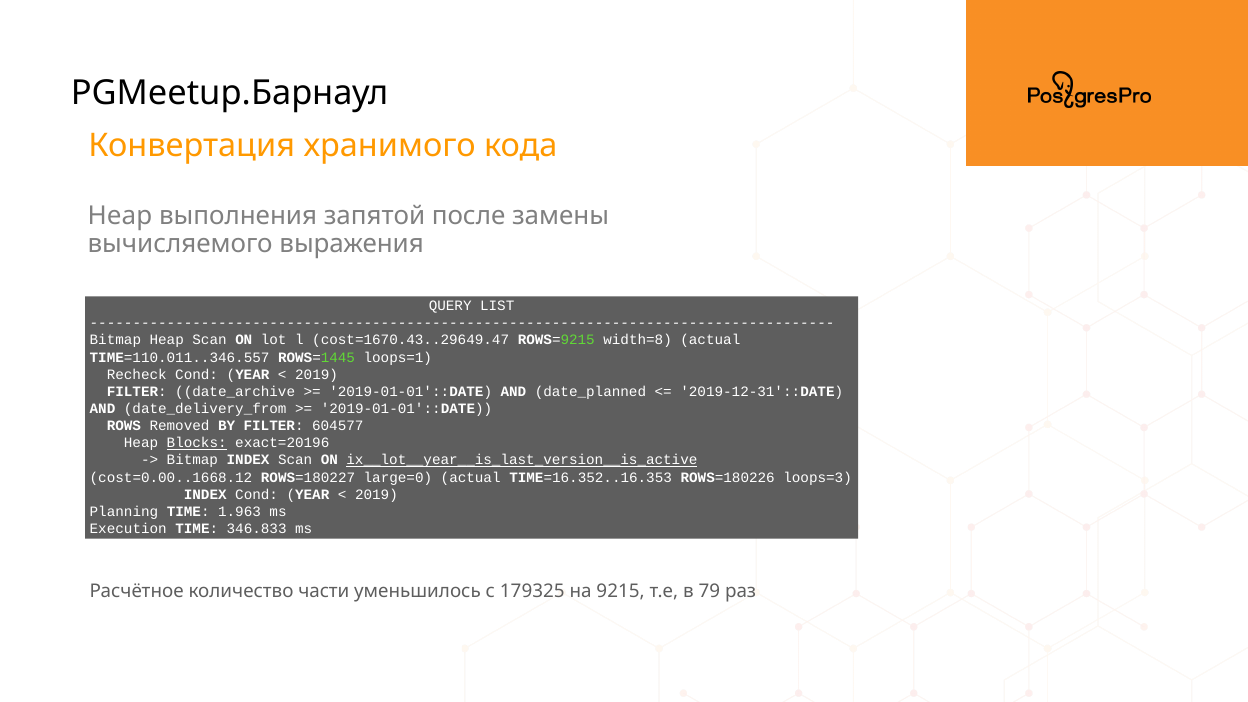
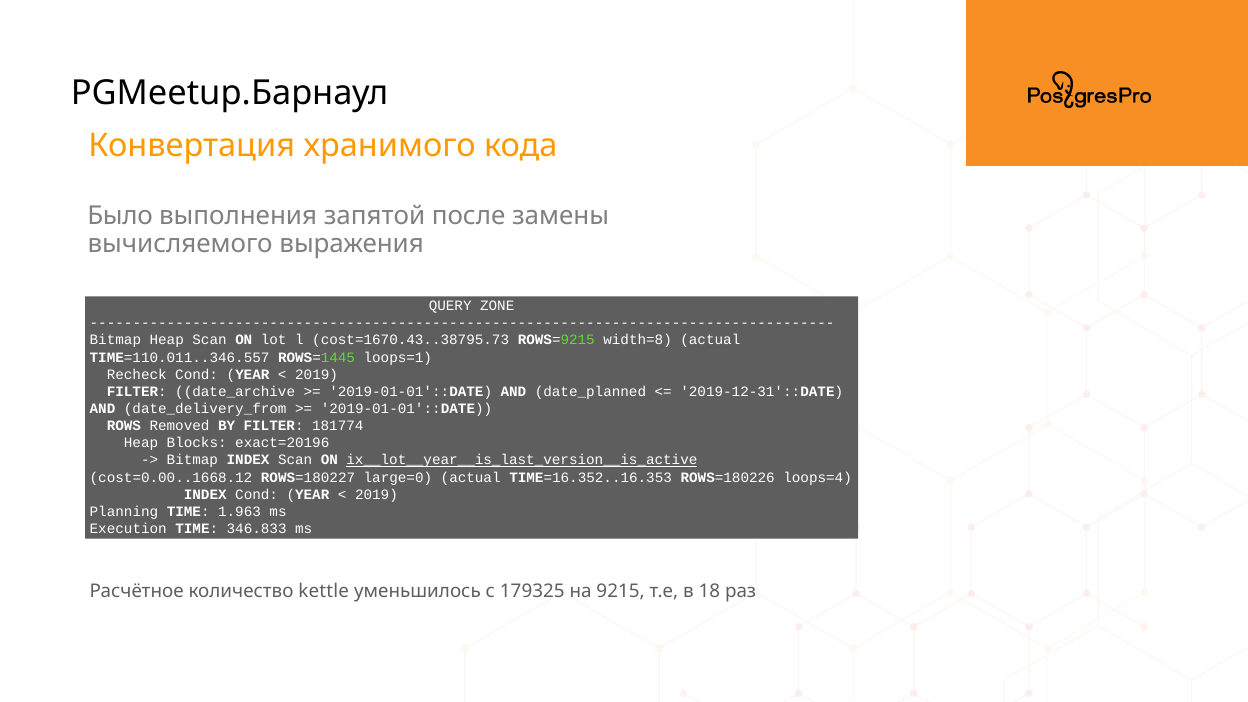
Heap: Heap -> Было (120, 216)
LIST: LIST -> ZONE (497, 306)
cost=1670.43..29649.47: cost=1670.43..29649.47 -> cost=1670.43..38795.73 (411, 340)
604577: 604577 -> 181774 (338, 426)
Blocks underline: present -> none (197, 443)
loops=3: loops=3 -> loops=4 (818, 477)
части: части -> kettle (324, 591)
79: 79 -> 18 (709, 591)
